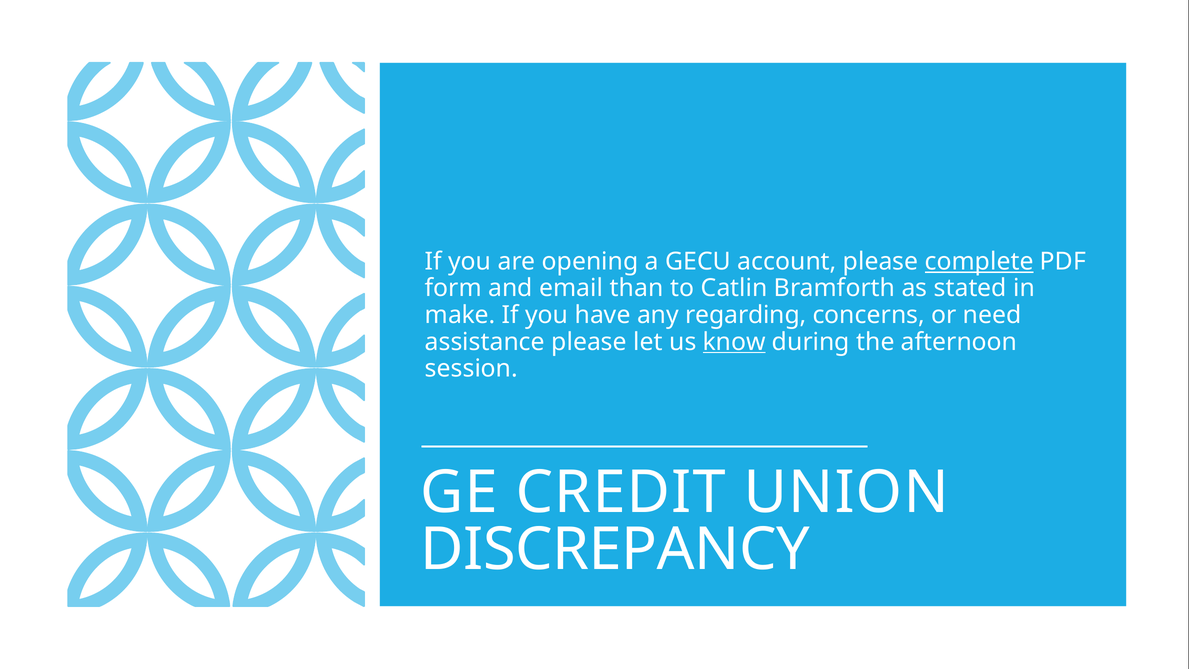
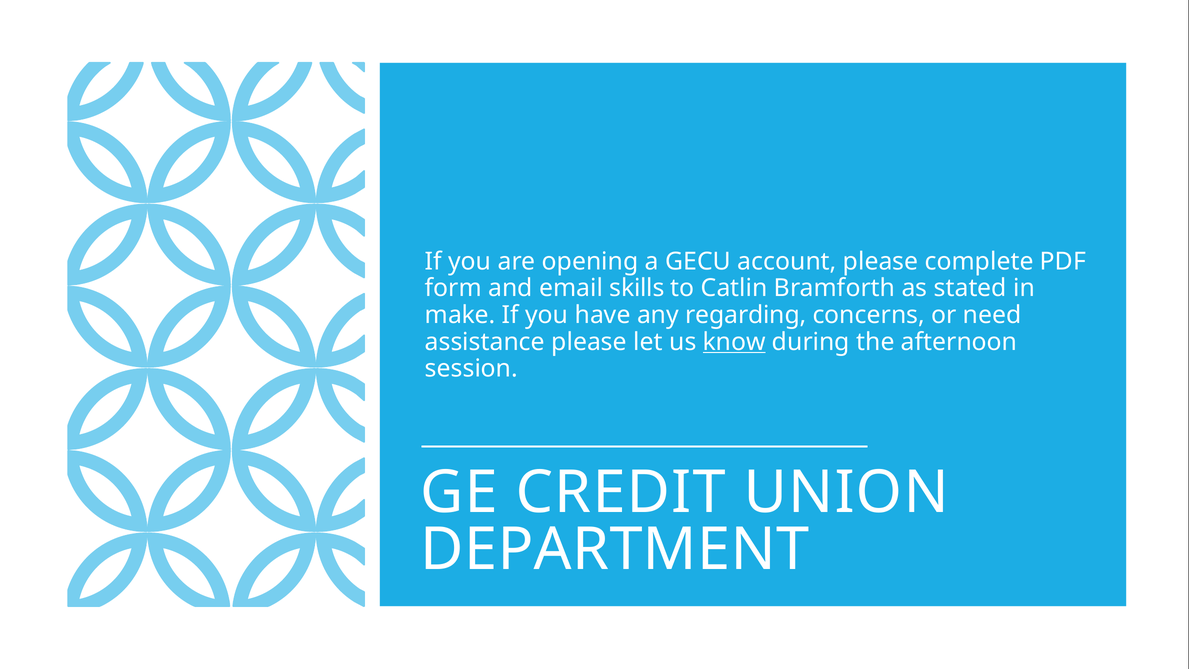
complete underline: present -> none (979, 261)
than: than -> skills (637, 288)
DISCREPANCY: DISCREPANCY -> DEPARTMENT (615, 549)
